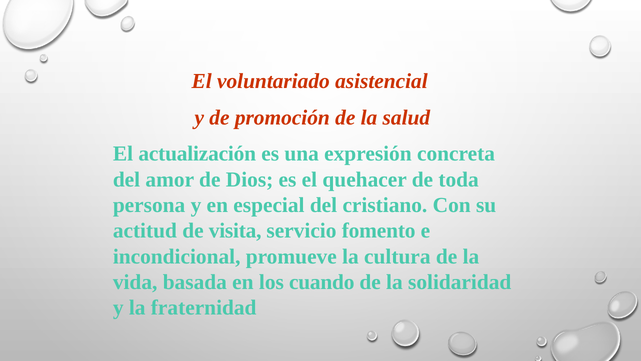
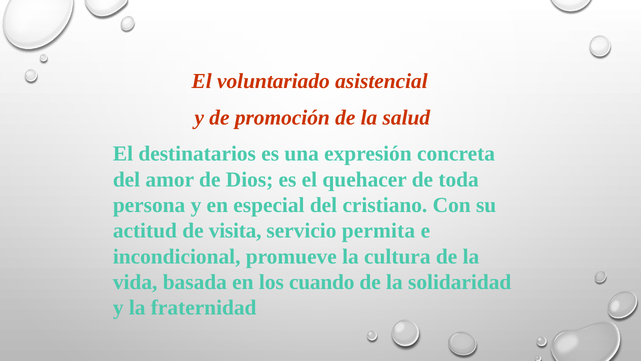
actualización: actualización -> destinatarios (197, 154)
fomento: fomento -> permita (378, 231)
